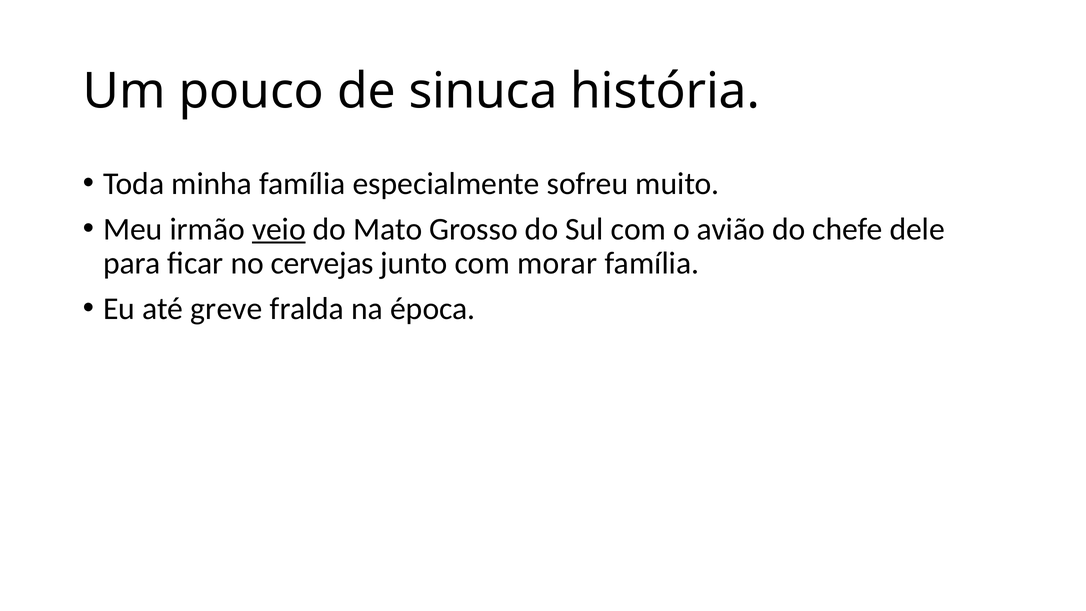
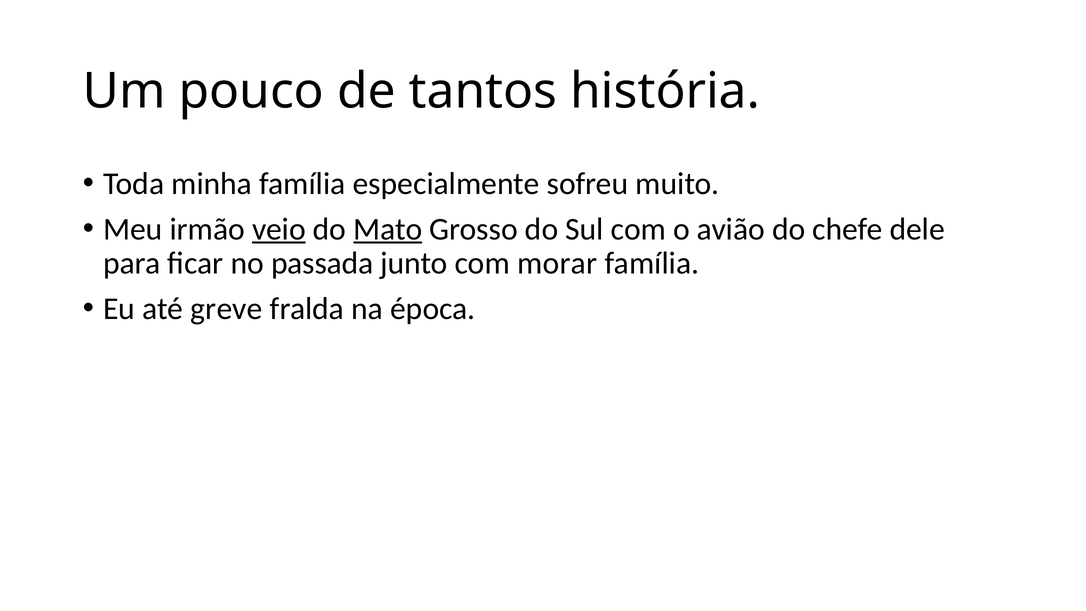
sinuca: sinuca -> tantos (483, 91)
Mato underline: none -> present (388, 229)
cervejas: cervejas -> passada (322, 263)
